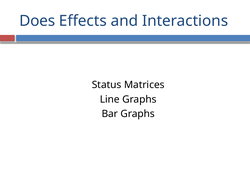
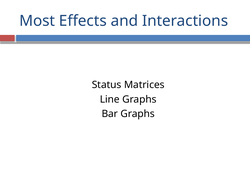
Does: Does -> Most (37, 21)
